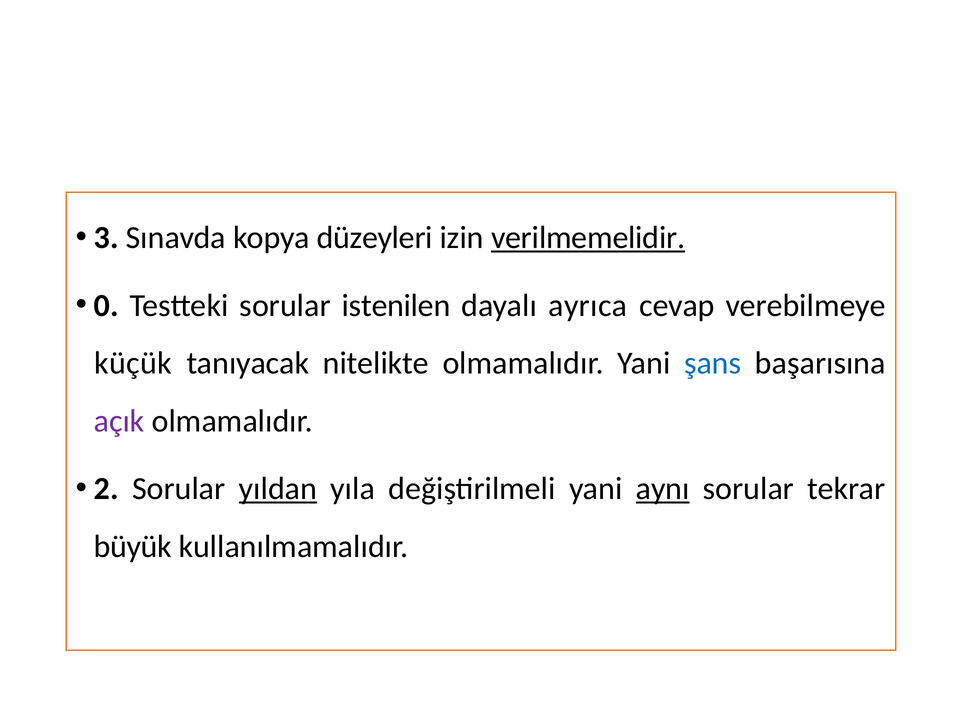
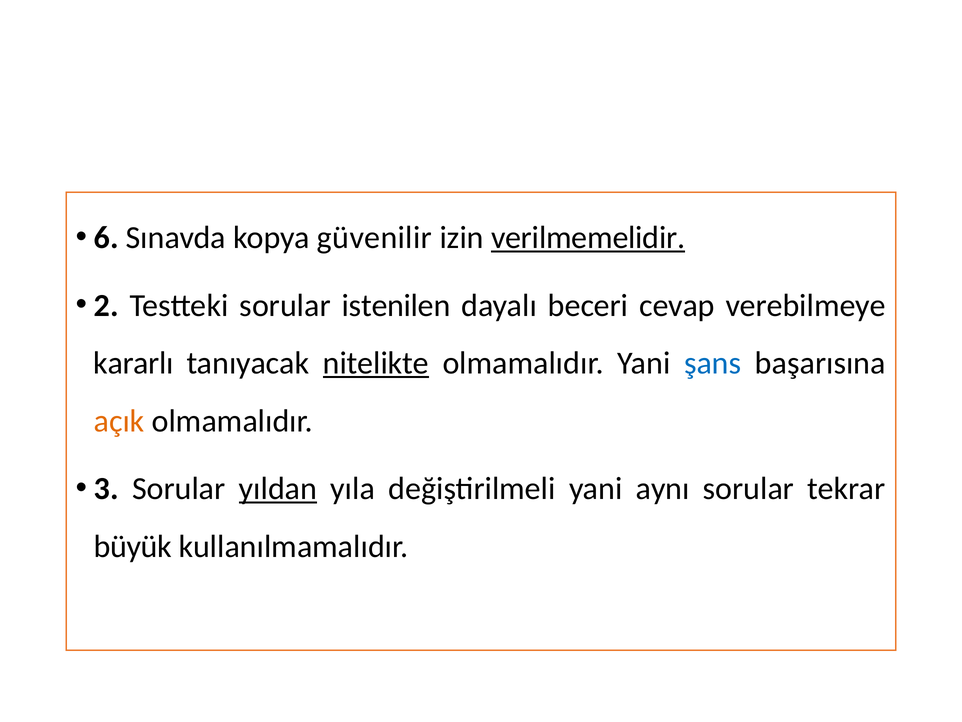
3: 3 -> 6 (106, 238)
düzeyleri: düzeyleri -> güvenilir (374, 238)
0: 0 -> 2 (106, 305)
ayrıca: ayrıca -> beceri (588, 305)
küçük: küçük -> kararlı (133, 363)
nitelikte underline: none -> present (376, 363)
açık colour: purple -> orange (119, 421)
2: 2 -> 3 (106, 489)
aynı underline: present -> none (663, 489)
